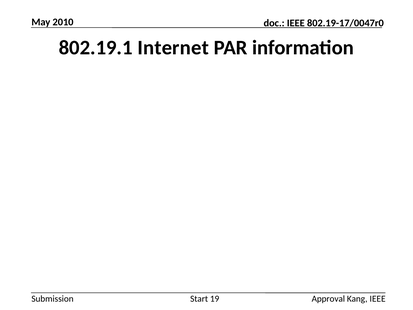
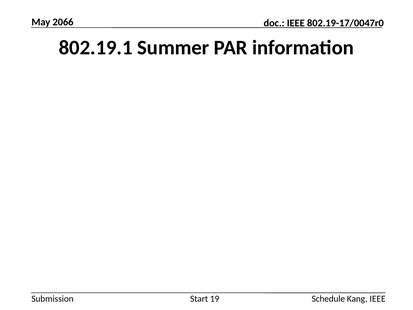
2010: 2010 -> 2066 (63, 22)
Internet: Internet -> Summer (173, 48)
Approval: Approval -> Schedule (328, 299)
